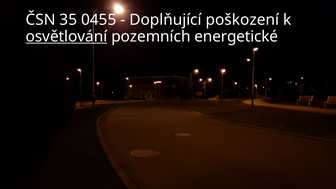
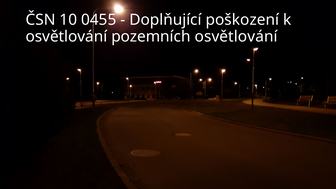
35: 35 -> 10 (68, 20)
osvětlování underline: present -> none (66, 37)
pozemních energetické: energetické -> osvětlování (236, 37)
